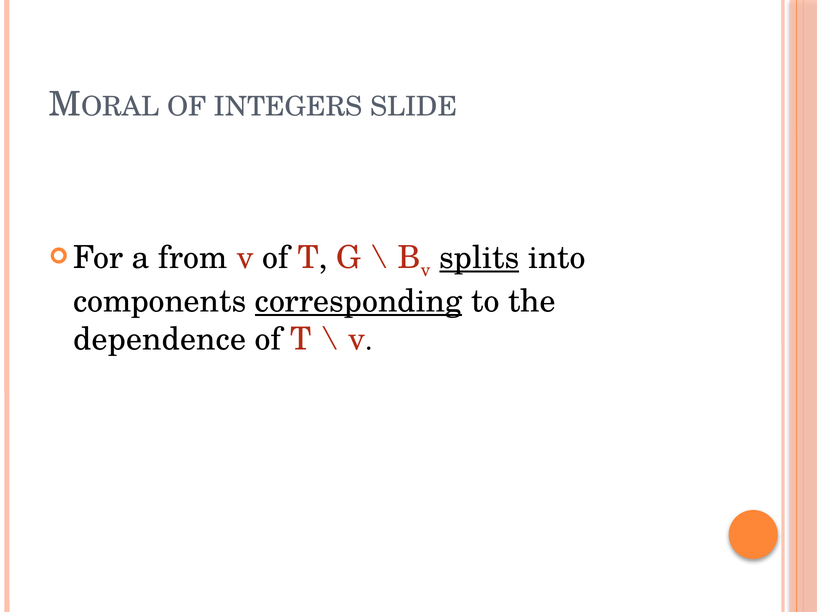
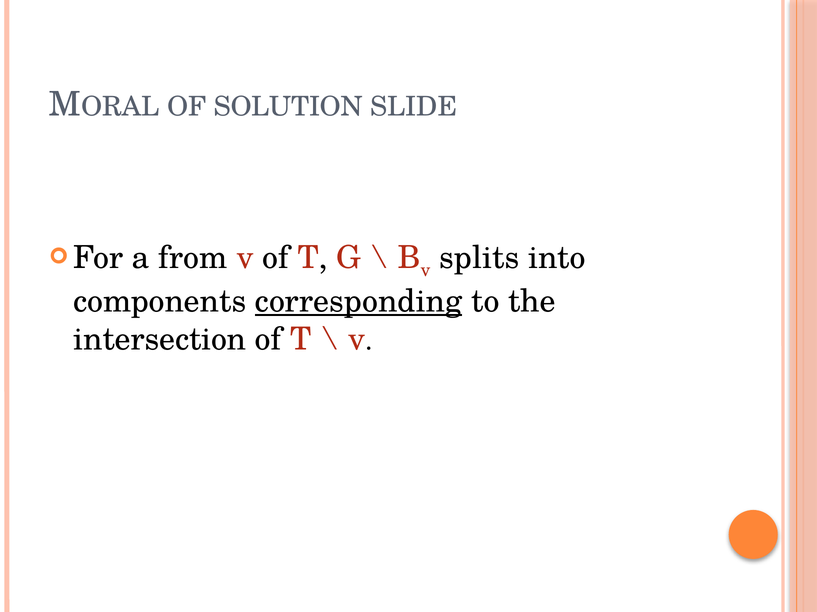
INTEGERS: INTEGERS -> SOLUTION (288, 107)
splits underline: present -> none (479, 258)
dependence: dependence -> intersection (160, 340)
